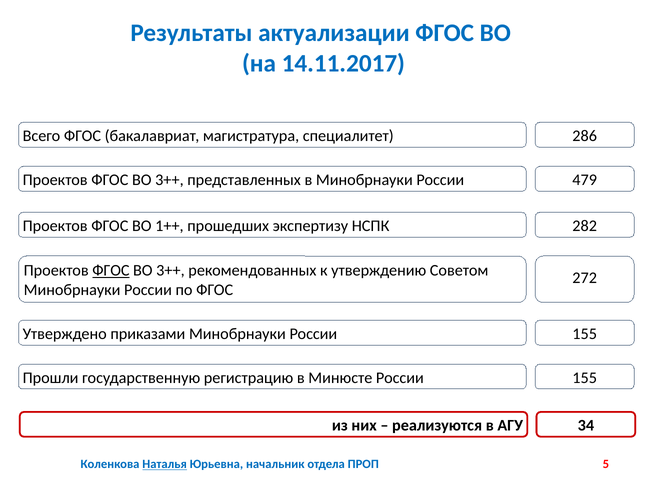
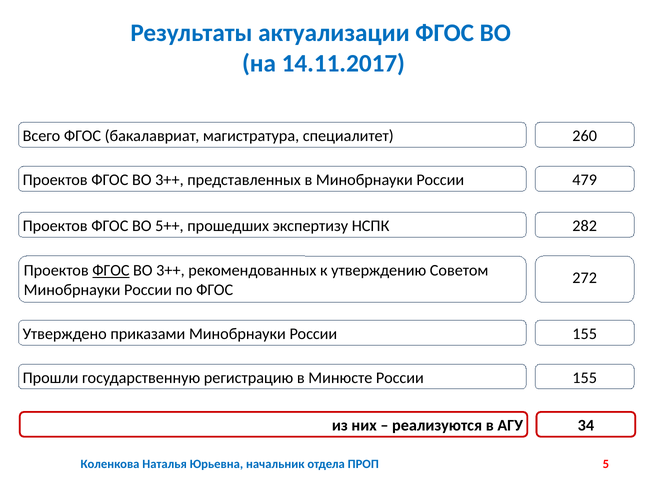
286: 286 -> 260 (585, 136)
1++: 1++ -> 5++ (169, 226)
Наталья underline: present -> none (165, 464)
